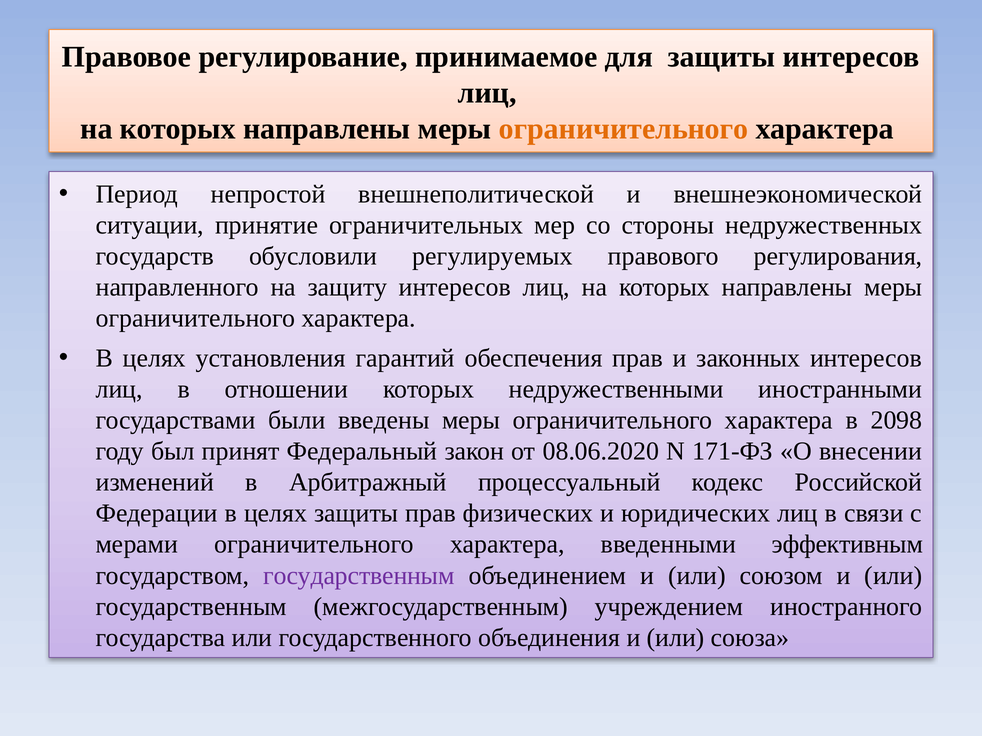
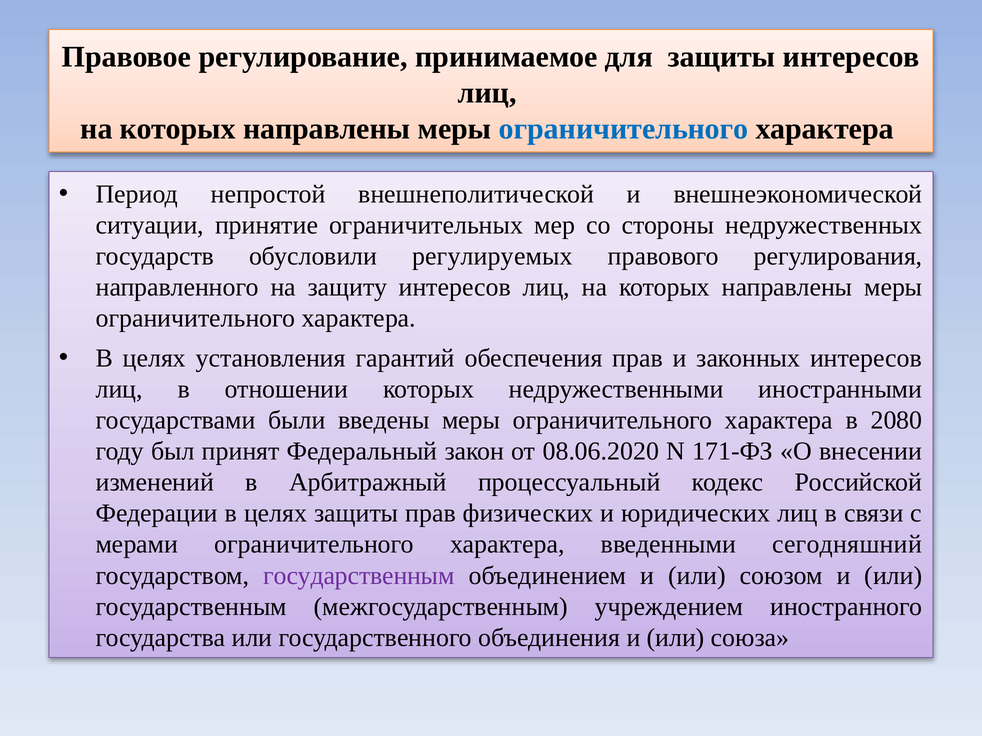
ограничительного colour: orange -> blue (624, 129)
2098: 2098 -> 2080 (896, 420)
эффективным: эффективным -> сегодняшний (847, 545)
